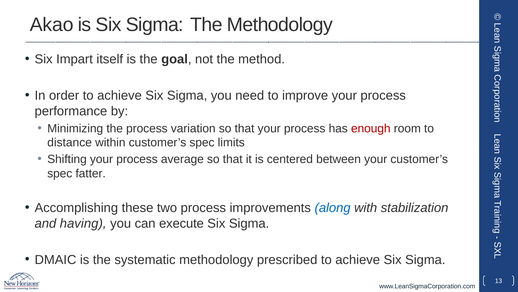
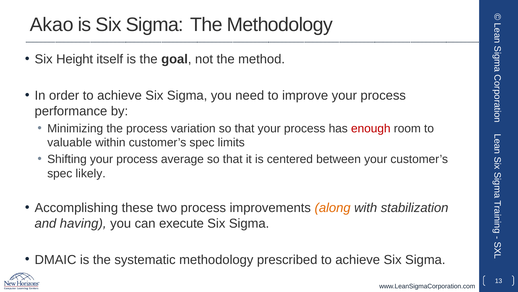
Impart: Impart -> Height (75, 59)
distance: distance -> valuable (70, 142)
fatter: fatter -> likely (91, 173)
along colour: blue -> orange (333, 207)
